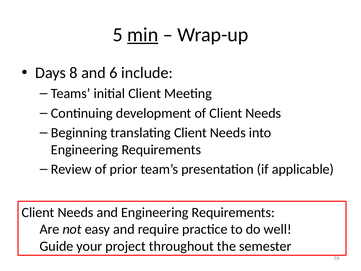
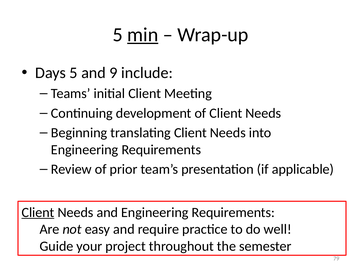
Days 8: 8 -> 5 (74, 73)
6: 6 -> 9 (113, 73)
Client underline: none -> present (38, 212)
